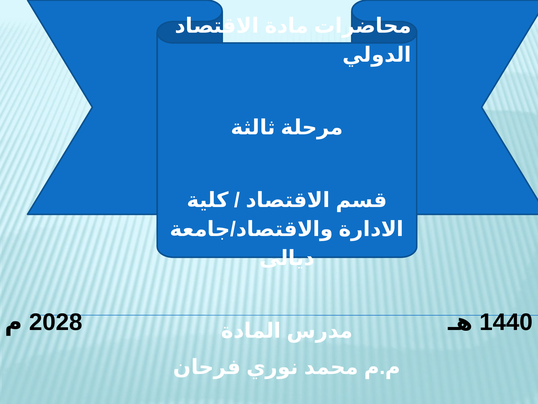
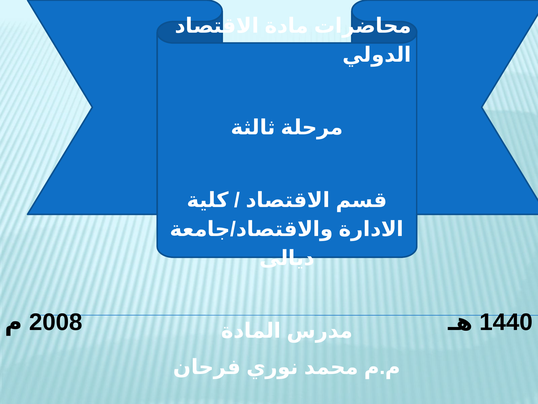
2028: 2028 -> 2008 (56, 322)
